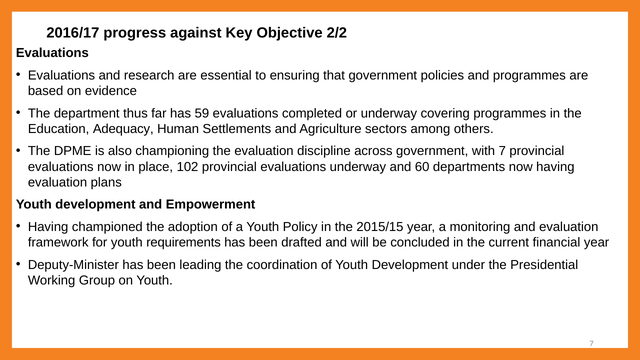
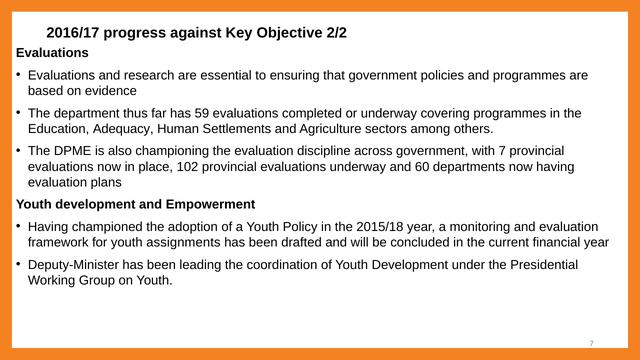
2015/15: 2015/15 -> 2015/18 (380, 227)
requirements: requirements -> assignments (183, 242)
